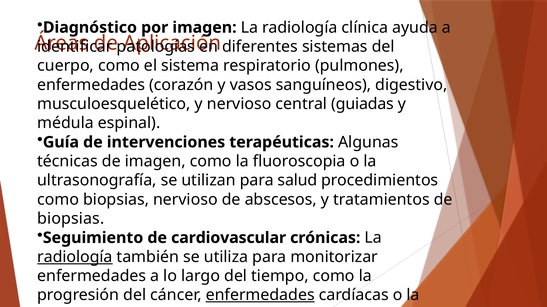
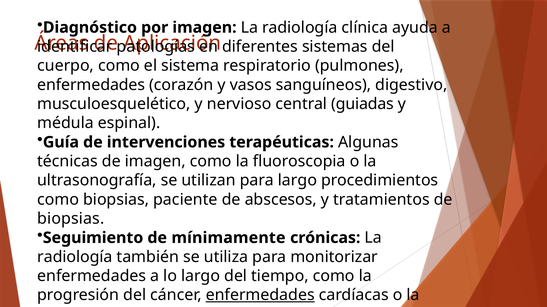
para salud: salud -> largo (297, 181)
biopsias nervioso: nervioso -> paciente (185, 200)
cardiovascular: cardiovascular -> mínimamente (228, 238)
radiología underline: present -> none (75, 257)
